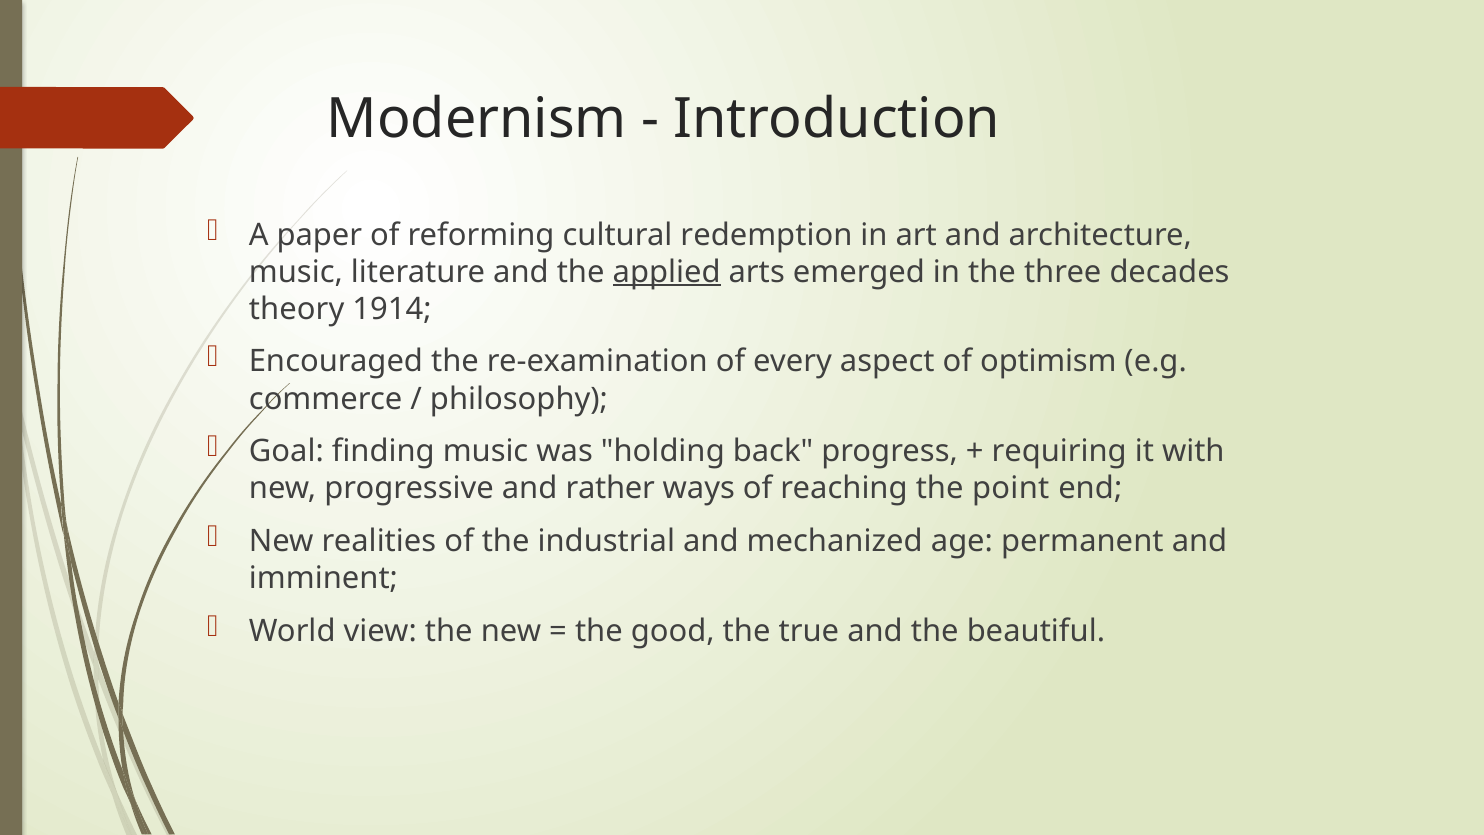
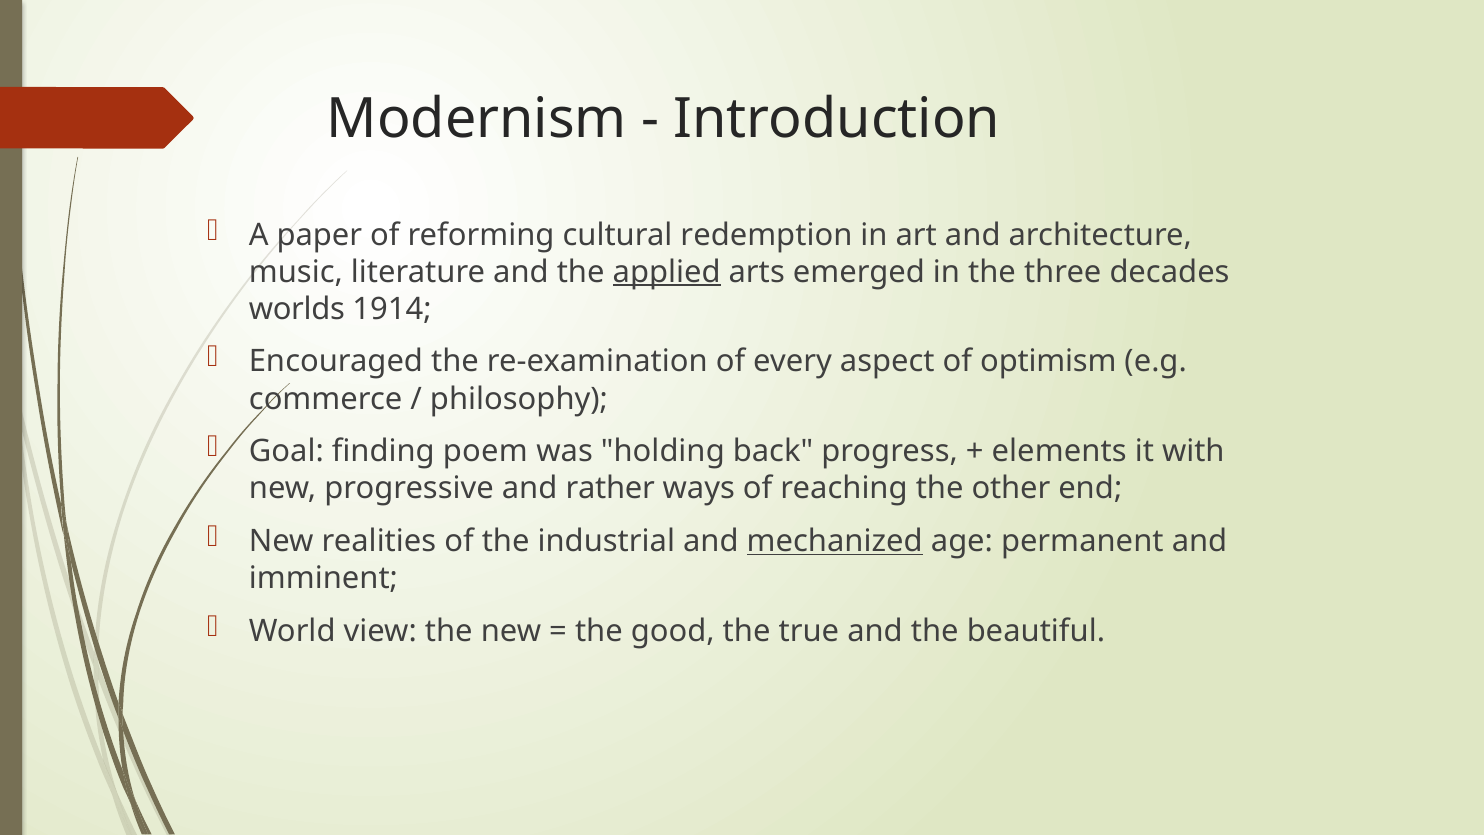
theory: theory -> worlds (297, 309)
finding music: music -> poem (485, 451)
requiring: requiring -> elements (1059, 451)
point: point -> other (1011, 488)
mechanized underline: none -> present (835, 541)
